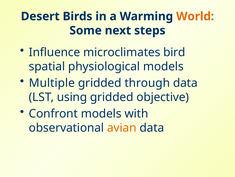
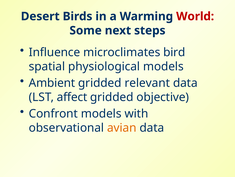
World colour: orange -> red (195, 16)
Multiple: Multiple -> Ambient (52, 83)
through: through -> relevant (147, 83)
using: using -> affect (72, 97)
